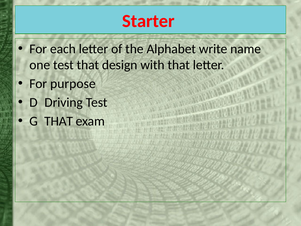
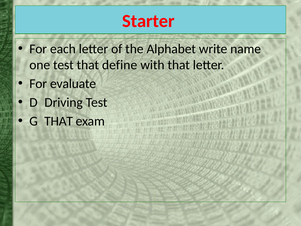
design: design -> define (120, 65)
purpose: purpose -> evaluate (73, 84)
